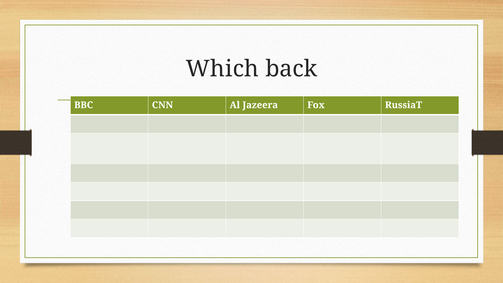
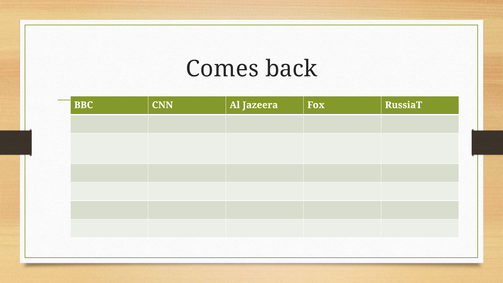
Which: Which -> Comes (222, 69)
